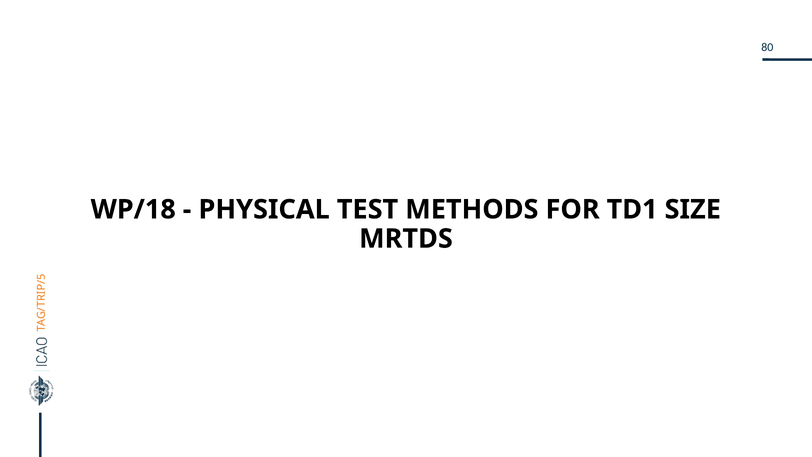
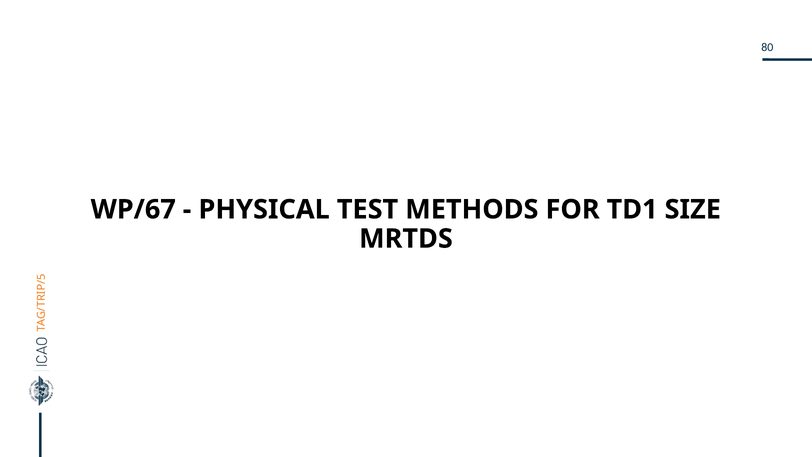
WP/18: WP/18 -> WP/67 (133, 209)
